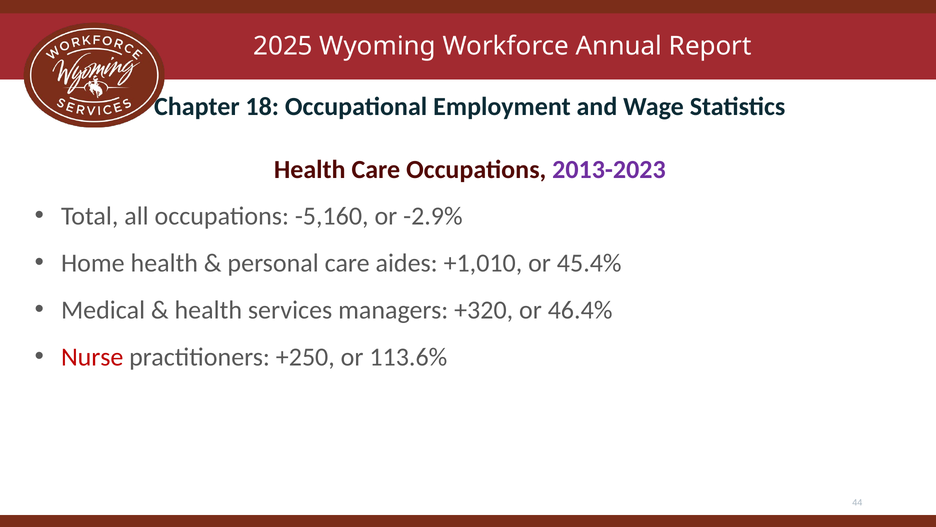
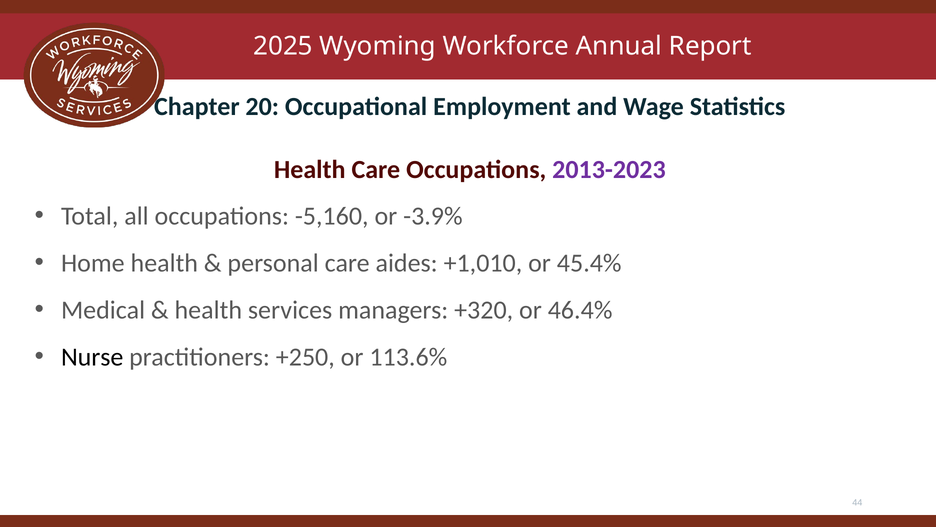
18: 18 -> 20 (262, 107)
-2.9%: -2.9% -> -3.9% (433, 216)
Nurse colour: red -> black (92, 357)
